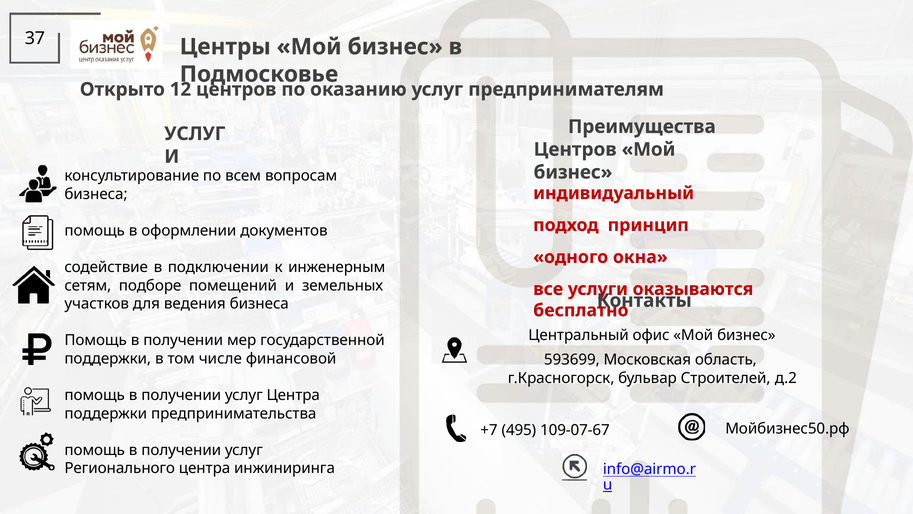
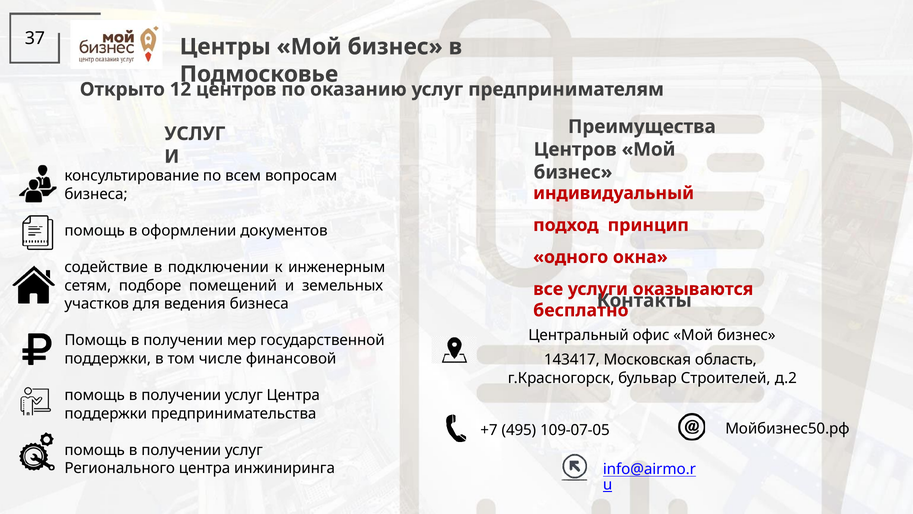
593699: 593699 -> 143417 (572, 359)
109-07-67: 109-07-67 -> 109-07-05 (575, 430)
